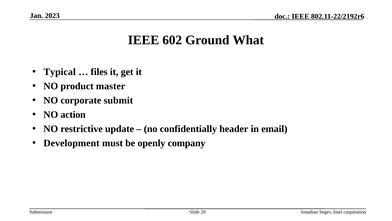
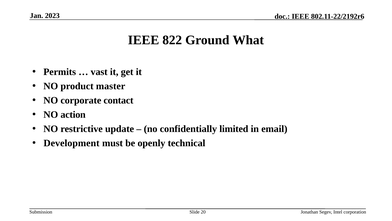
602: 602 -> 822 (172, 40)
Typical: Typical -> Permits (60, 72)
files: files -> vast (99, 72)
submit: submit -> contact (118, 100)
header: header -> limited (234, 129)
company: company -> technical (187, 143)
